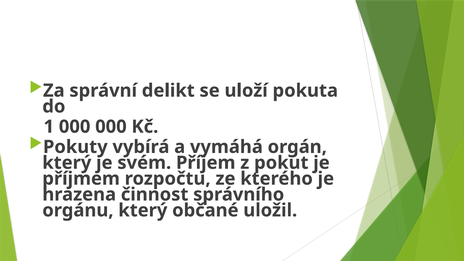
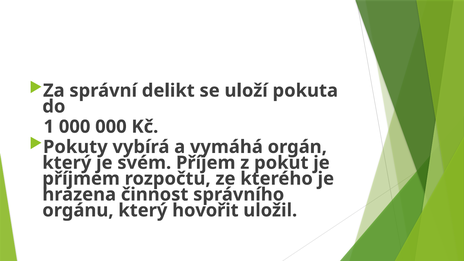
občané: občané -> hovořit (205, 210)
